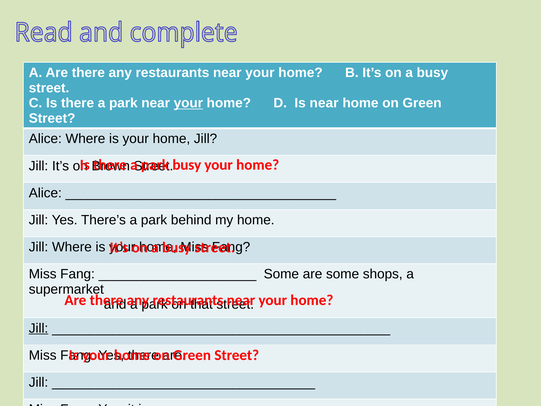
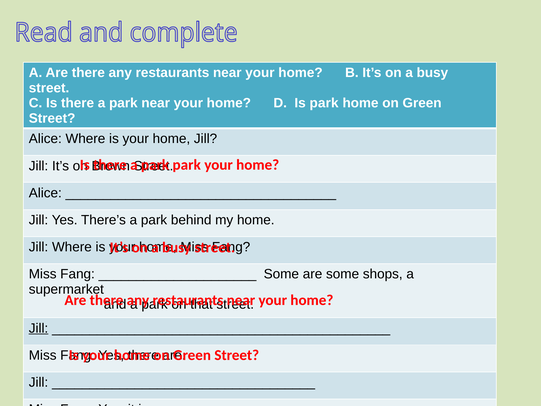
your underline: present -> none (188, 103)
Is near: near -> park (324, 103)
busy: busy -> park (187, 165)
